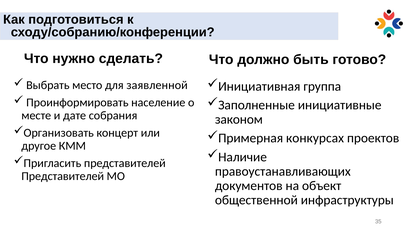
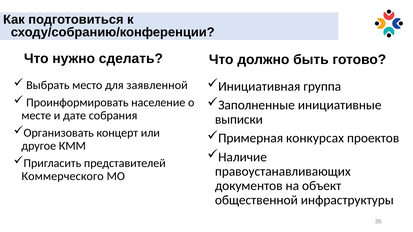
законом: законом -> выписки (239, 120)
Представителей: Представителей -> Коммерческого (63, 176)
